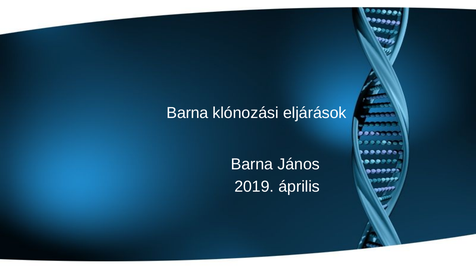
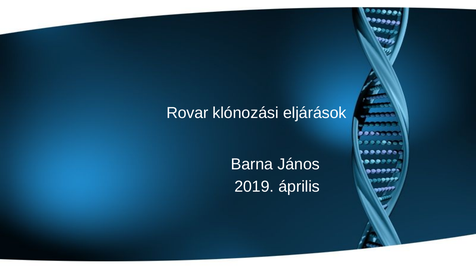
Barna: Barna -> Rovar (187, 113)
